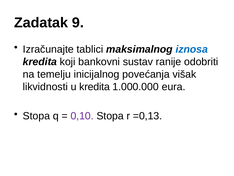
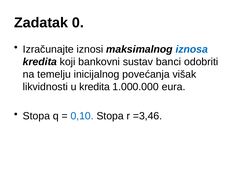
9: 9 -> 0 (78, 23)
tablici: tablici -> iznosi (90, 49)
ranije: ranije -> banci (168, 62)
0,10 colour: purple -> blue (82, 116)
=0,13: =0,13 -> =3,46 (148, 116)
